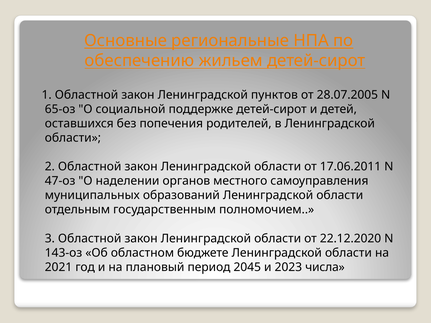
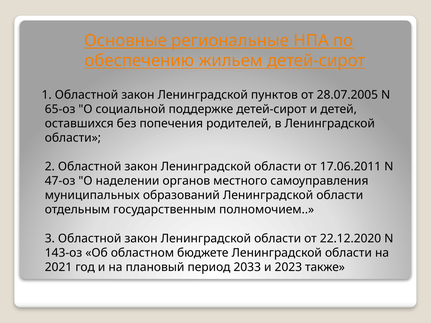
2045: 2045 -> 2033 (247, 267)
числа: числа -> также (325, 267)
